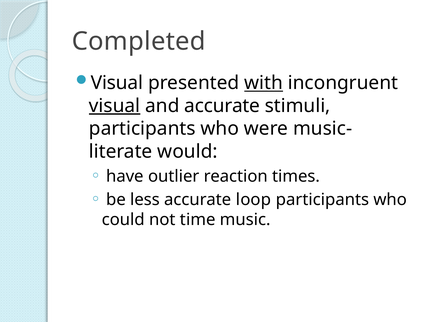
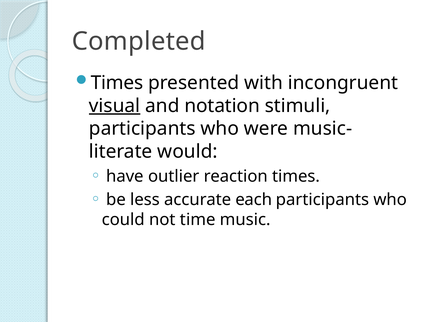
Visual: Visual -> Times (117, 83)
with underline: present -> none (264, 83)
and accurate: accurate -> notation (222, 106)
loop: loop -> each (254, 200)
